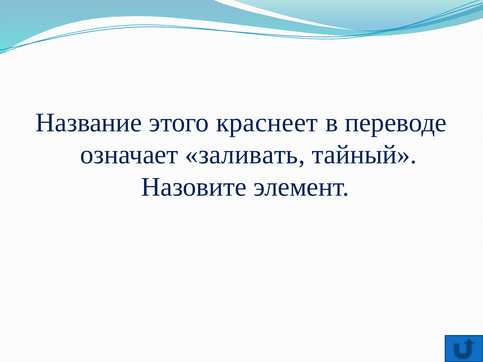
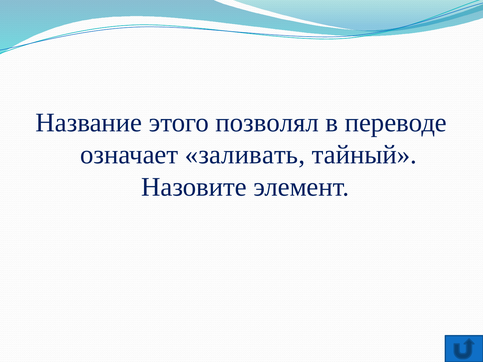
краснеет: краснеет -> позволял (267, 123)
